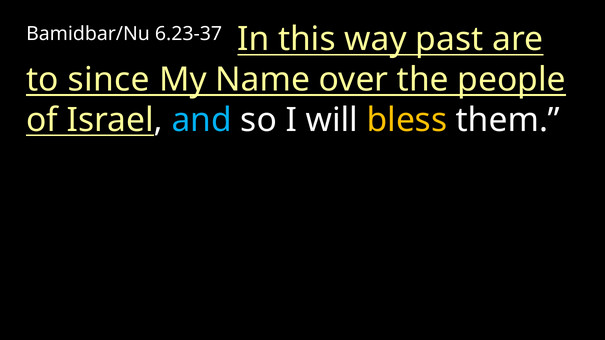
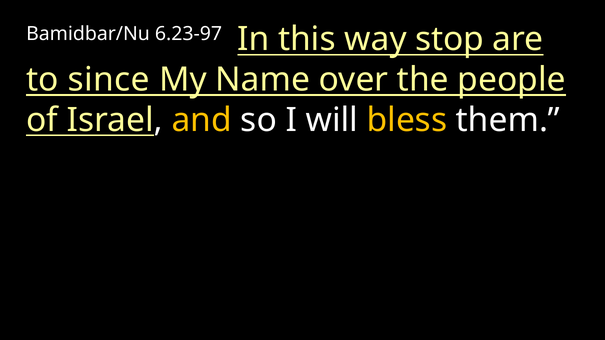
6.23-37: 6.23-37 -> 6.23-97 (188, 34)
past: past -> stop (450, 39)
and colour: light blue -> yellow (202, 120)
